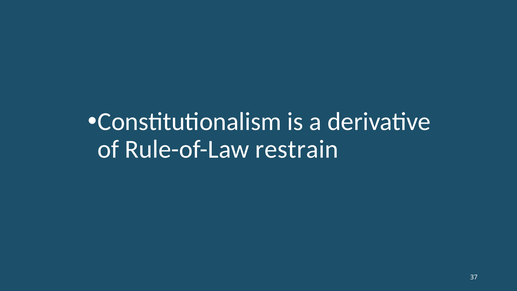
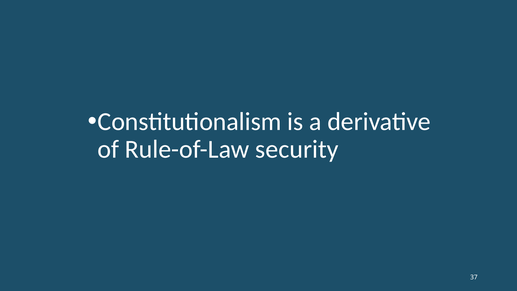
restrain: restrain -> security (297, 149)
